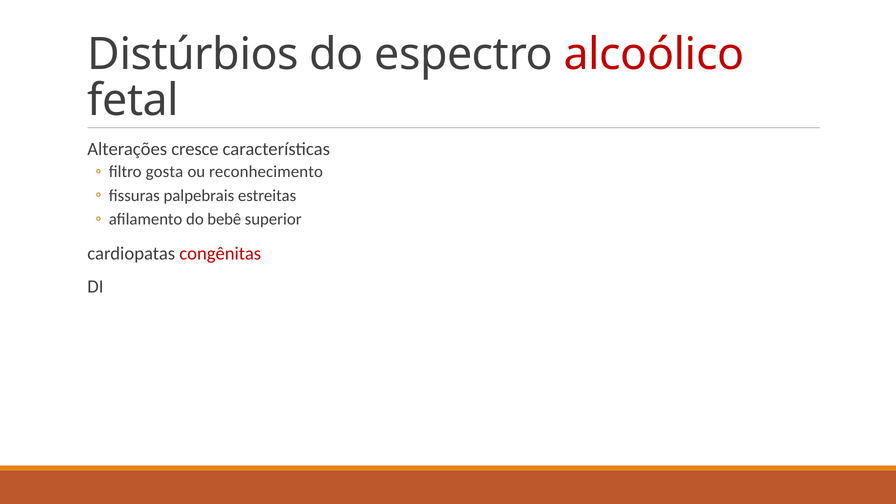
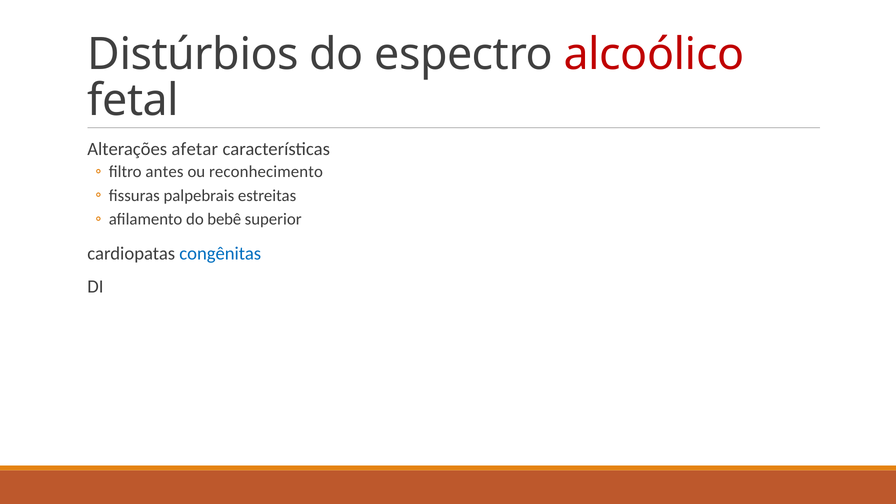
cresce: cresce -> afetar (195, 149)
gosta: gosta -> antes (164, 172)
congênitas colour: red -> blue (220, 253)
